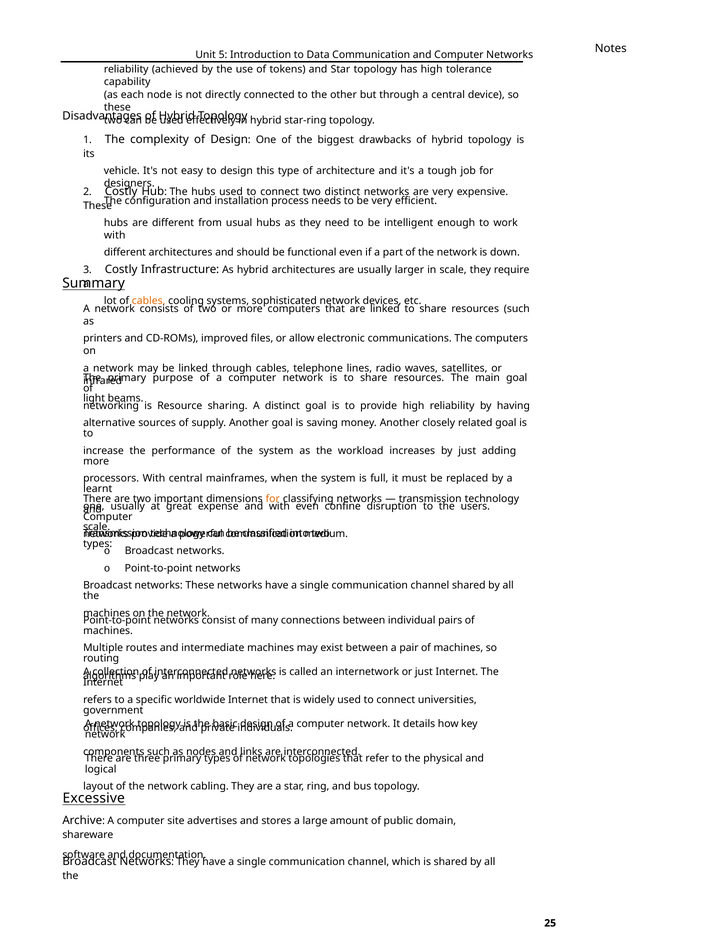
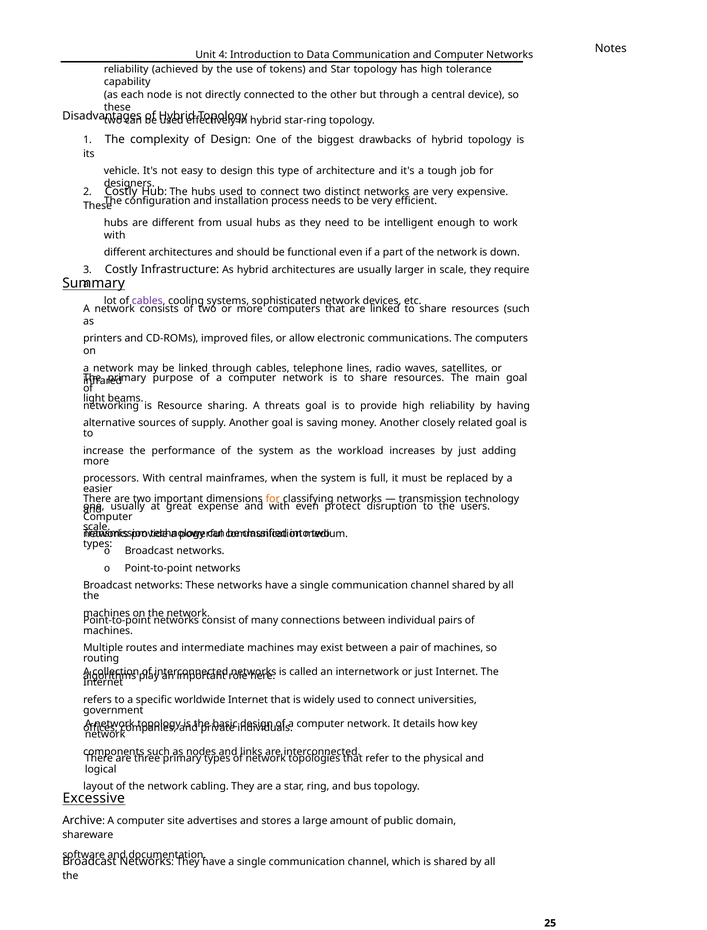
5: 5 -> 4 (223, 55)
cables colour: orange -> purple (149, 301)
A distinct: distinct -> threats (282, 406)
learnt: learnt -> easier (98, 490)
confine: confine -> protect (343, 507)
